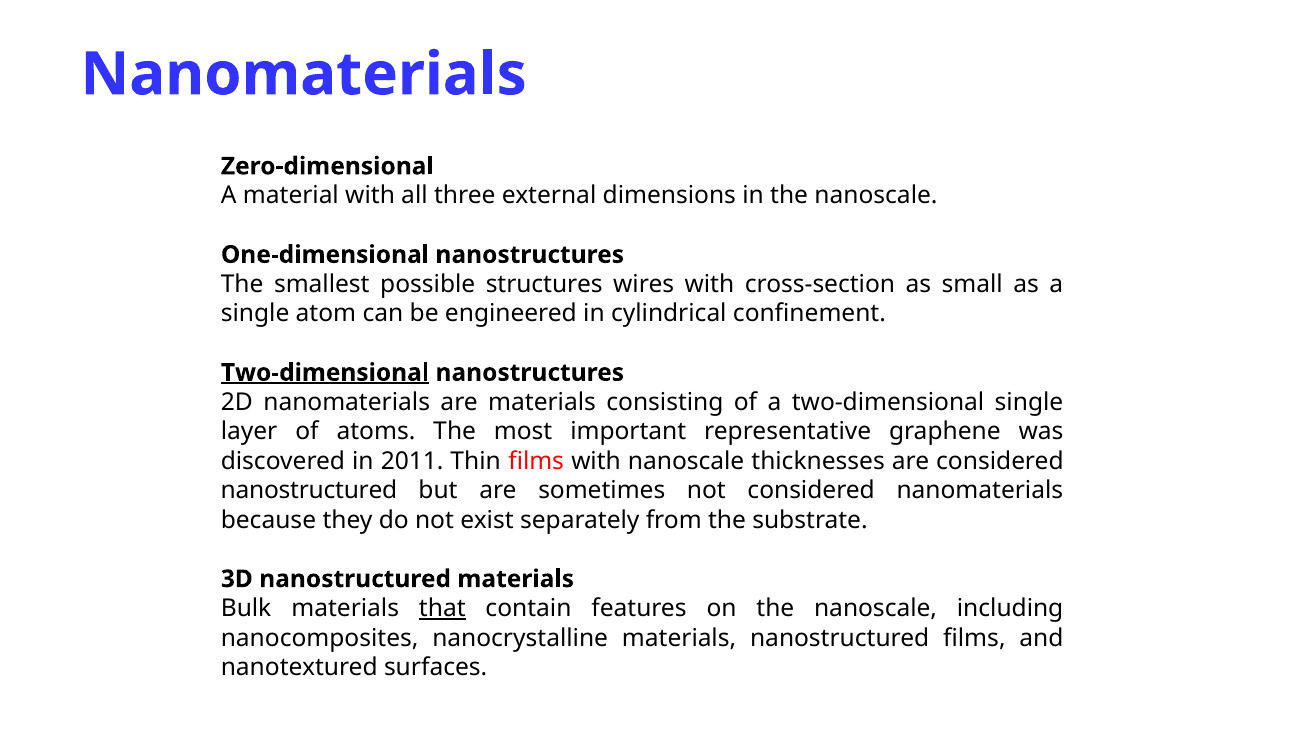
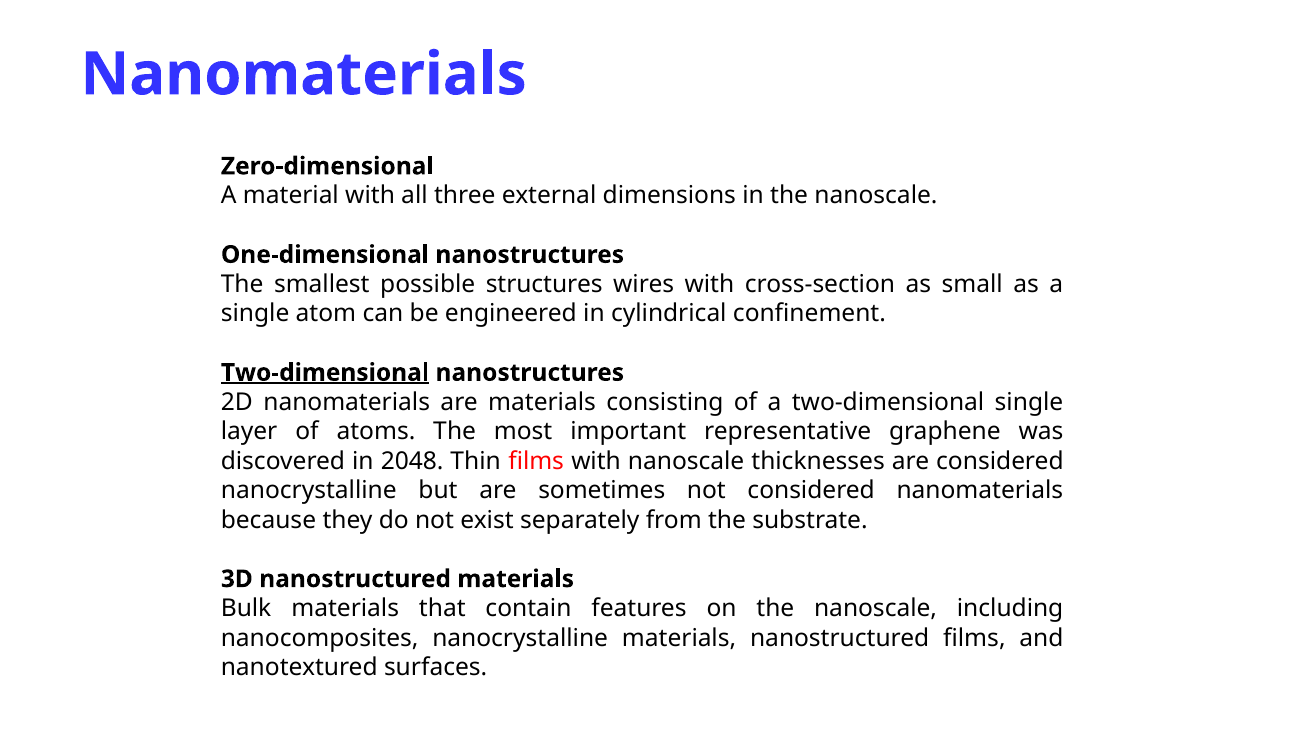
2011: 2011 -> 2048 (412, 461)
nanostructured: nanostructured -> nanocrystalline (309, 490)
that underline: present -> none (442, 608)
